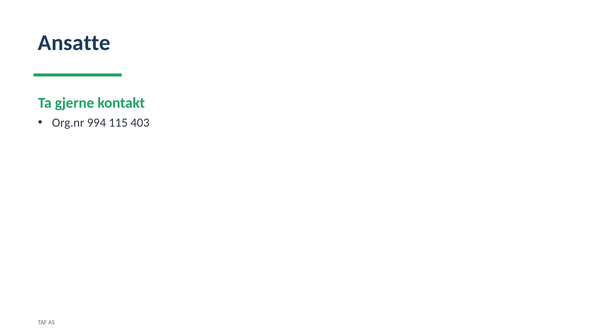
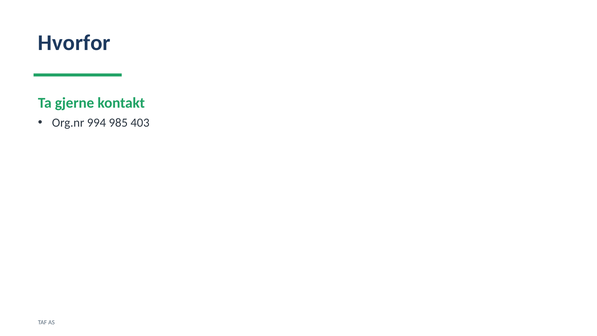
Ansatte: Ansatte -> Hvorfor (74, 43)
115: 115 -> 985 (118, 123)
